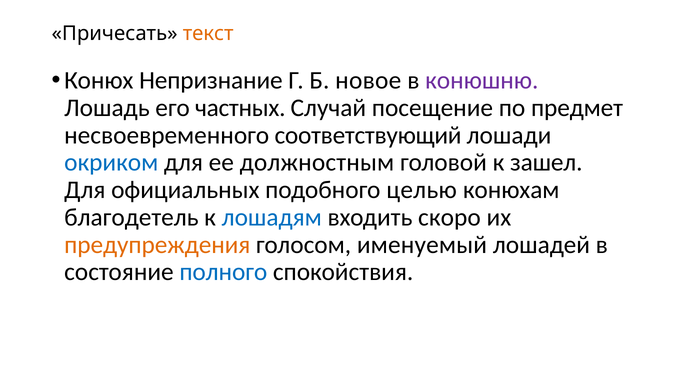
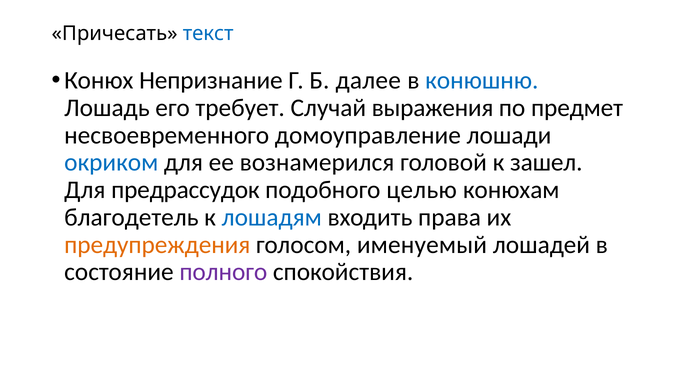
текст colour: orange -> blue (208, 34)
новое: новое -> далее (368, 80)
конюшню colour: purple -> blue (482, 80)
частных: частных -> требует (240, 108)
посещение: посещение -> выражения (433, 108)
соответствующий: соответствующий -> домоуправление (368, 135)
должностным: должностным -> вознамерился (317, 163)
официальных: официальных -> предрассудок (185, 190)
скоро: скоро -> права (450, 217)
полного colour: blue -> purple (223, 272)
